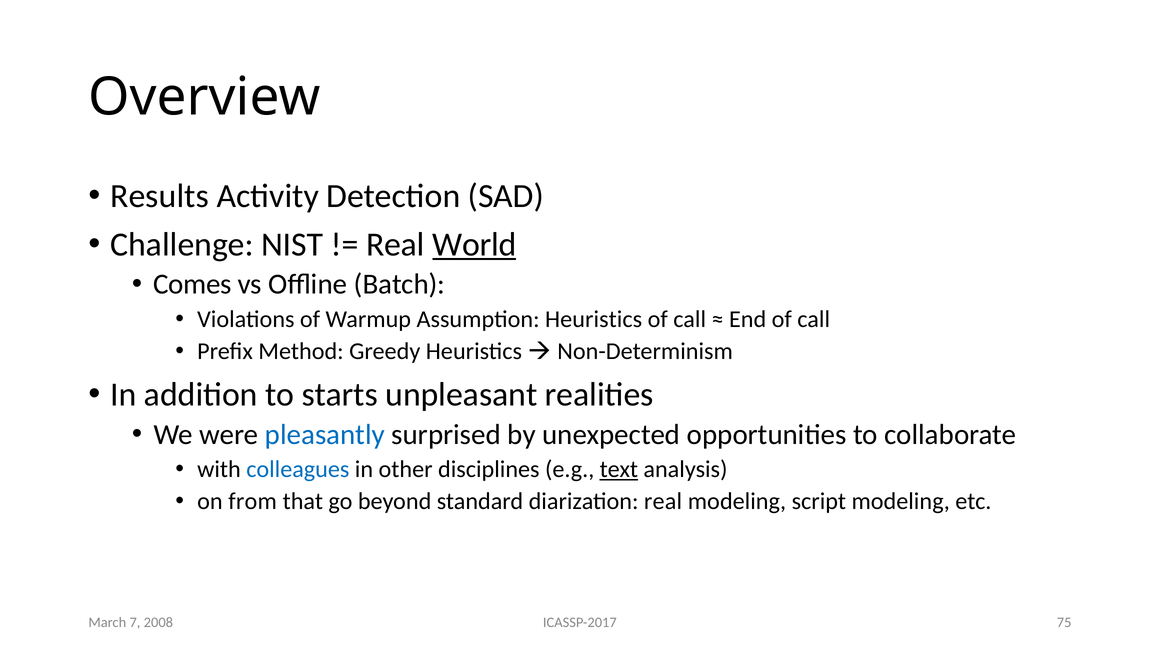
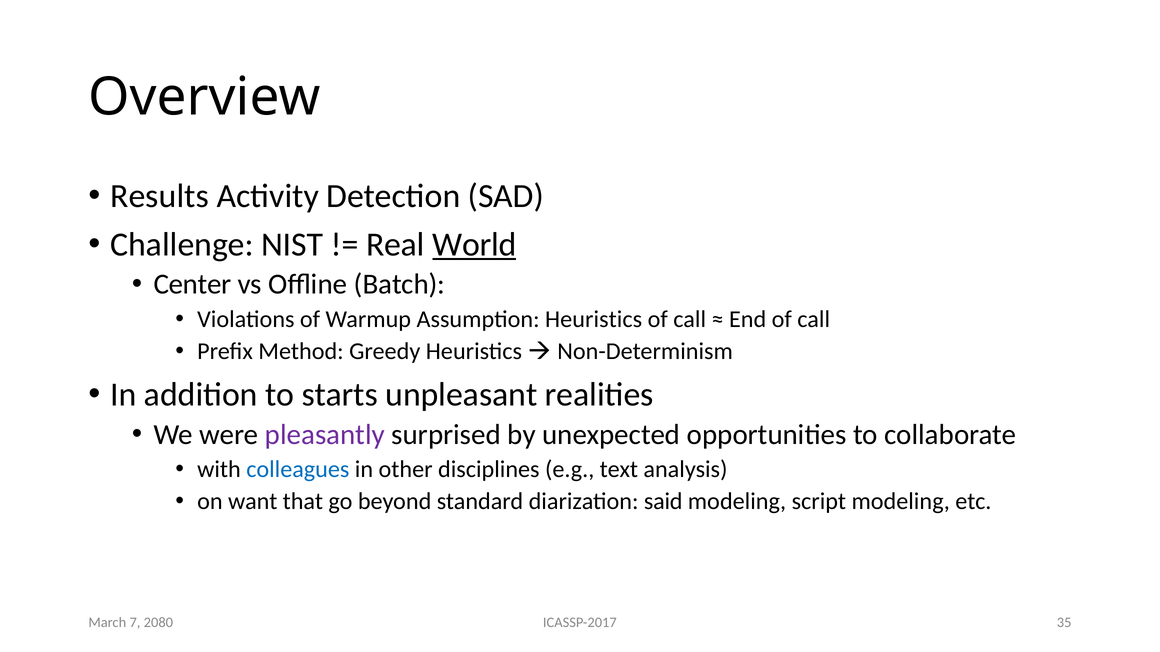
Comes: Comes -> Center (192, 285)
pleasantly colour: blue -> purple (325, 435)
text underline: present -> none (619, 470)
from: from -> want (253, 502)
diarization real: real -> said (663, 502)
75: 75 -> 35 (1064, 623)
2008: 2008 -> 2080 (158, 623)
